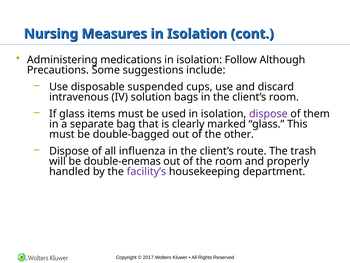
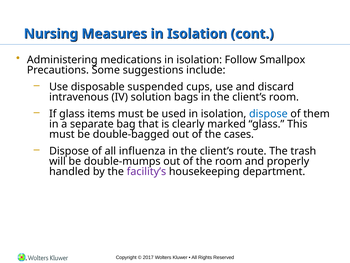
Although: Although -> Smallpox (282, 60)
dispose colour: purple -> blue (268, 114)
other: other -> cases (239, 134)
double-enemas: double-enemas -> double-mumps (122, 161)
